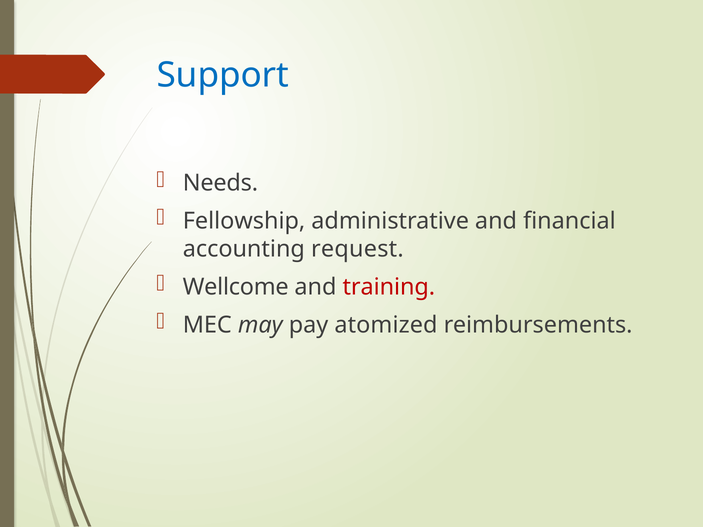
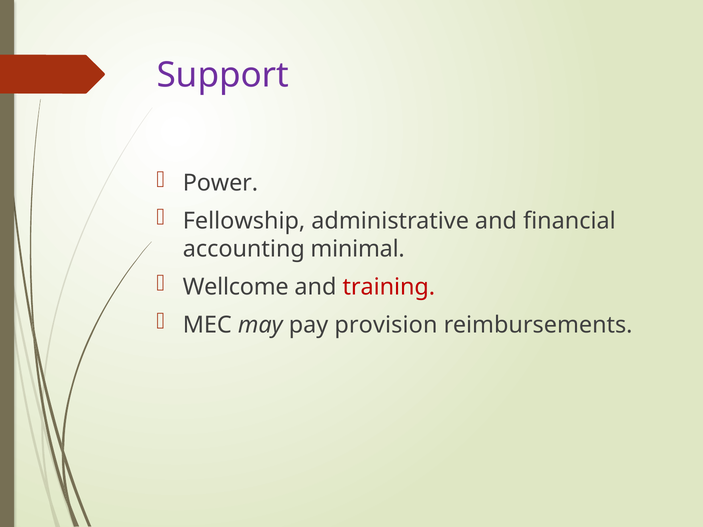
Support colour: blue -> purple (223, 75)
Needs: Needs -> Power (220, 183)
request: request -> minimal (358, 249)
atomized: atomized -> provision (386, 325)
